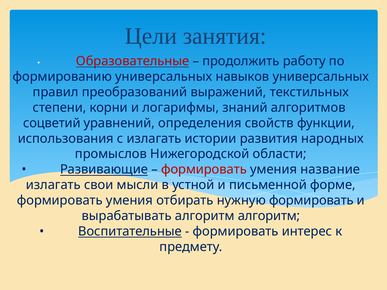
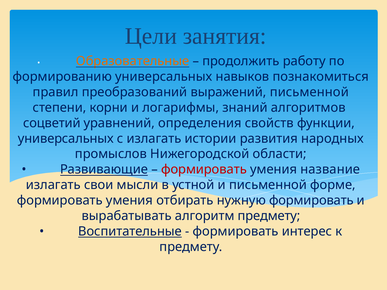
Образовательные colour: red -> orange (133, 61)
навыков универсальных: универсальных -> познакомиться (321, 77)
выражений текстильных: текстильных -> письменной (309, 92)
использования: использования -> универсальных (66, 139)
алгоритм алгоритм: алгоритм -> предмету (269, 216)
